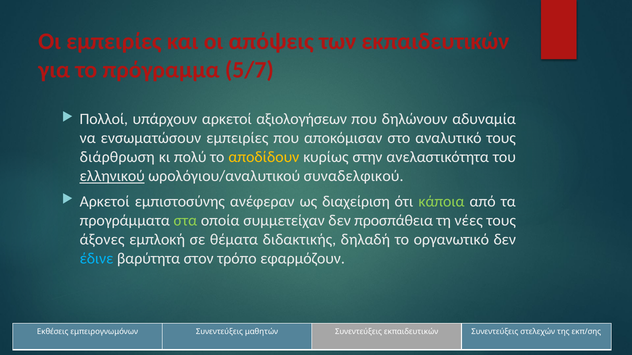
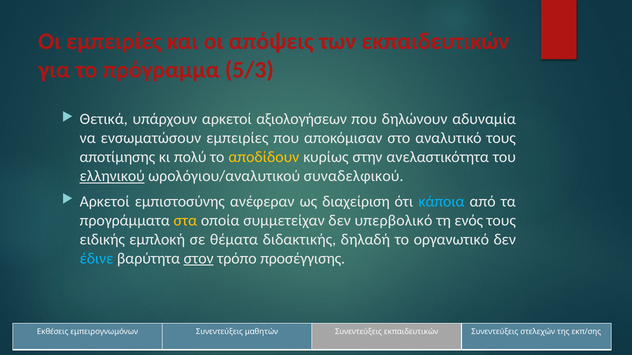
5/7: 5/7 -> 5/3 (249, 70)
Πολλοί: Πολλοί -> Θετικά (104, 119)
διάρθρωση: διάρθρωση -> αποτίμησης (117, 157)
κάποια colour: light green -> light blue (441, 202)
στα colour: light green -> yellow (185, 221)
προσπάθεια: προσπάθεια -> υπερβολικό (393, 221)
νέες: νέες -> ενός (469, 221)
άξονες: άξονες -> ειδικής (102, 240)
στον underline: none -> present (199, 259)
εφαρμόζουν: εφαρμόζουν -> προσέγγισης (303, 259)
